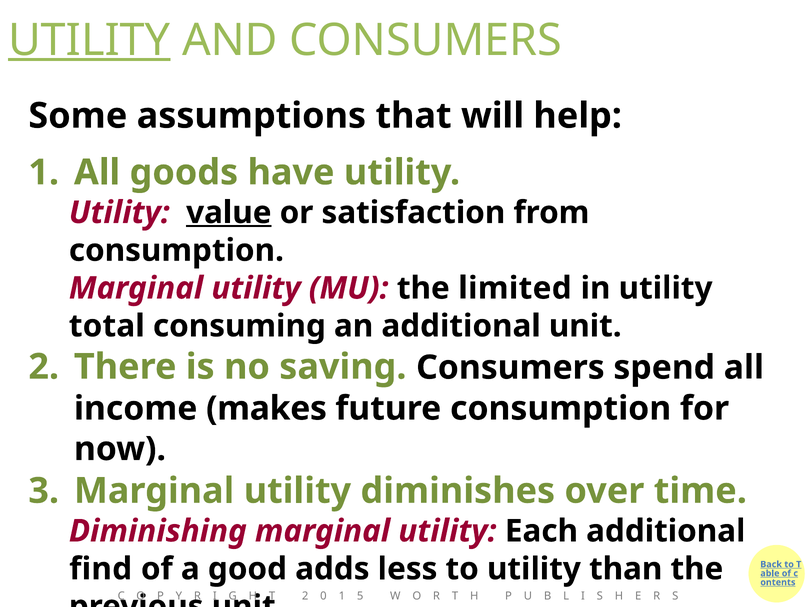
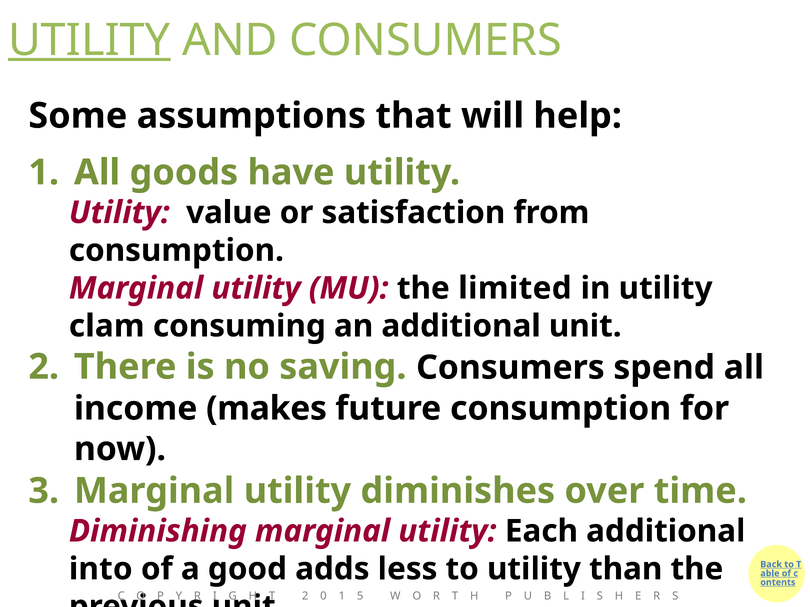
value underline: present -> none (229, 213)
total: total -> clam (107, 326)
find: find -> into (101, 569)
